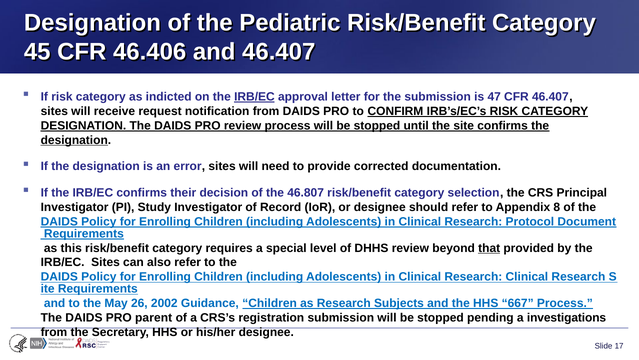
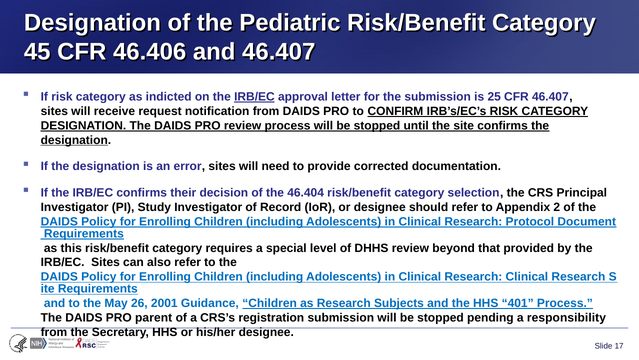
47: 47 -> 25 (494, 97)
46.807: 46.807 -> 46.404 (306, 193)
8: 8 -> 2 (557, 207)
that underline: present -> none (489, 248)
2002: 2002 -> 2001 (164, 303)
667: 667 -> 401 (518, 303)
investigations: investigations -> responsibility (566, 317)
